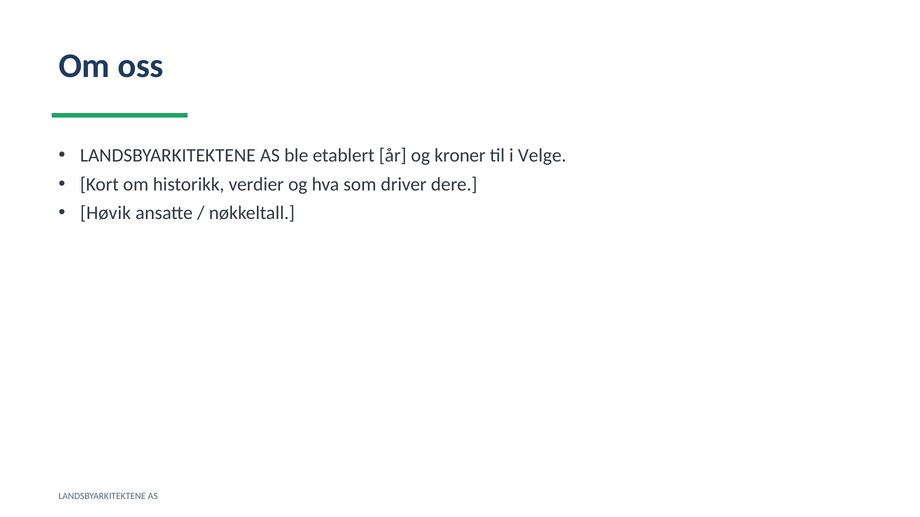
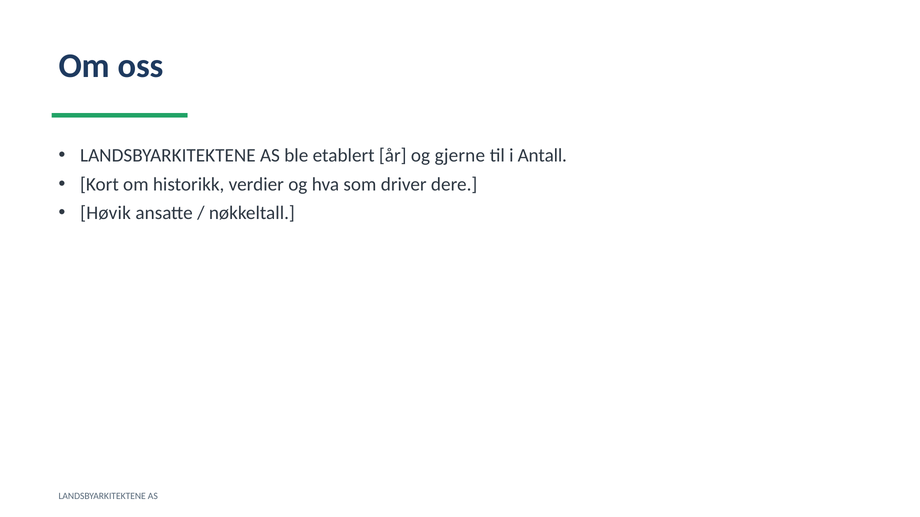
kroner: kroner -> gjerne (460, 156)
Velge: Velge -> Antall (542, 156)
